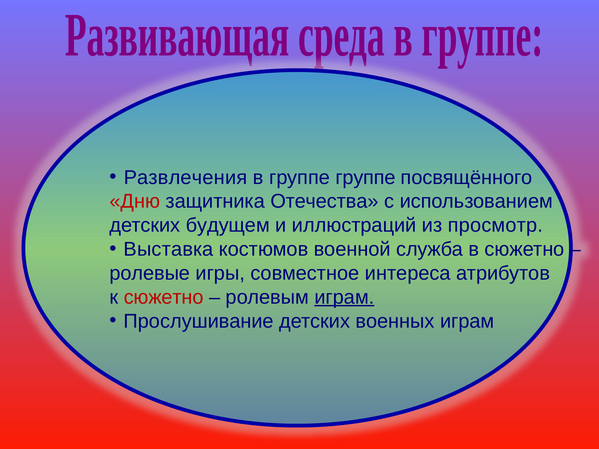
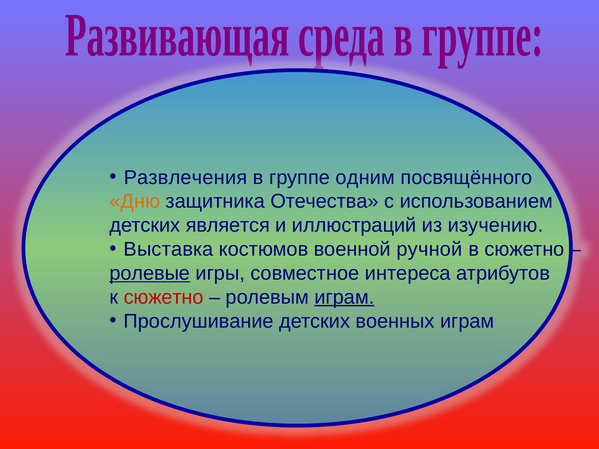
группе группе: группе -> одним (365, 178)
Дню colour: red -> orange (135, 202)
будущем: будущем -> является (228, 225)
просмотр: просмотр -> изучению (495, 225)
служба: служба -> ручной (430, 249)
ролевые underline: none -> present (150, 273)
